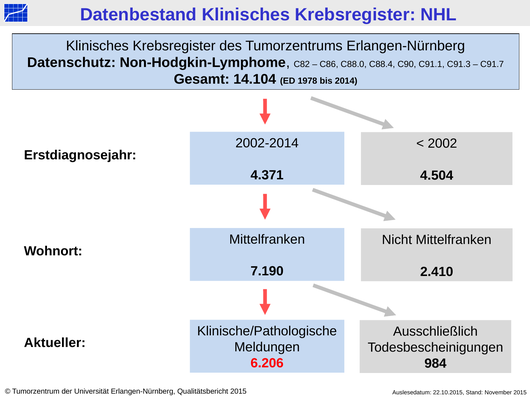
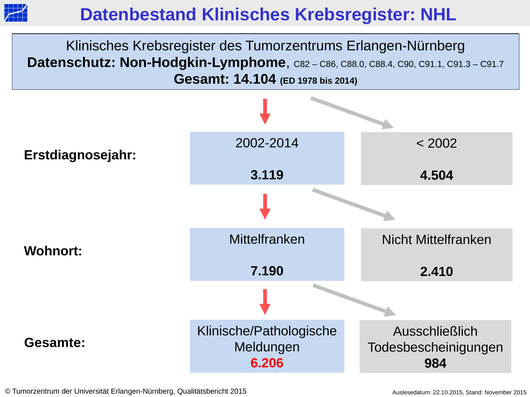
4.371: 4.371 -> 3.119 (267, 175)
Aktueller: Aktueller -> Gesamte (55, 343)
